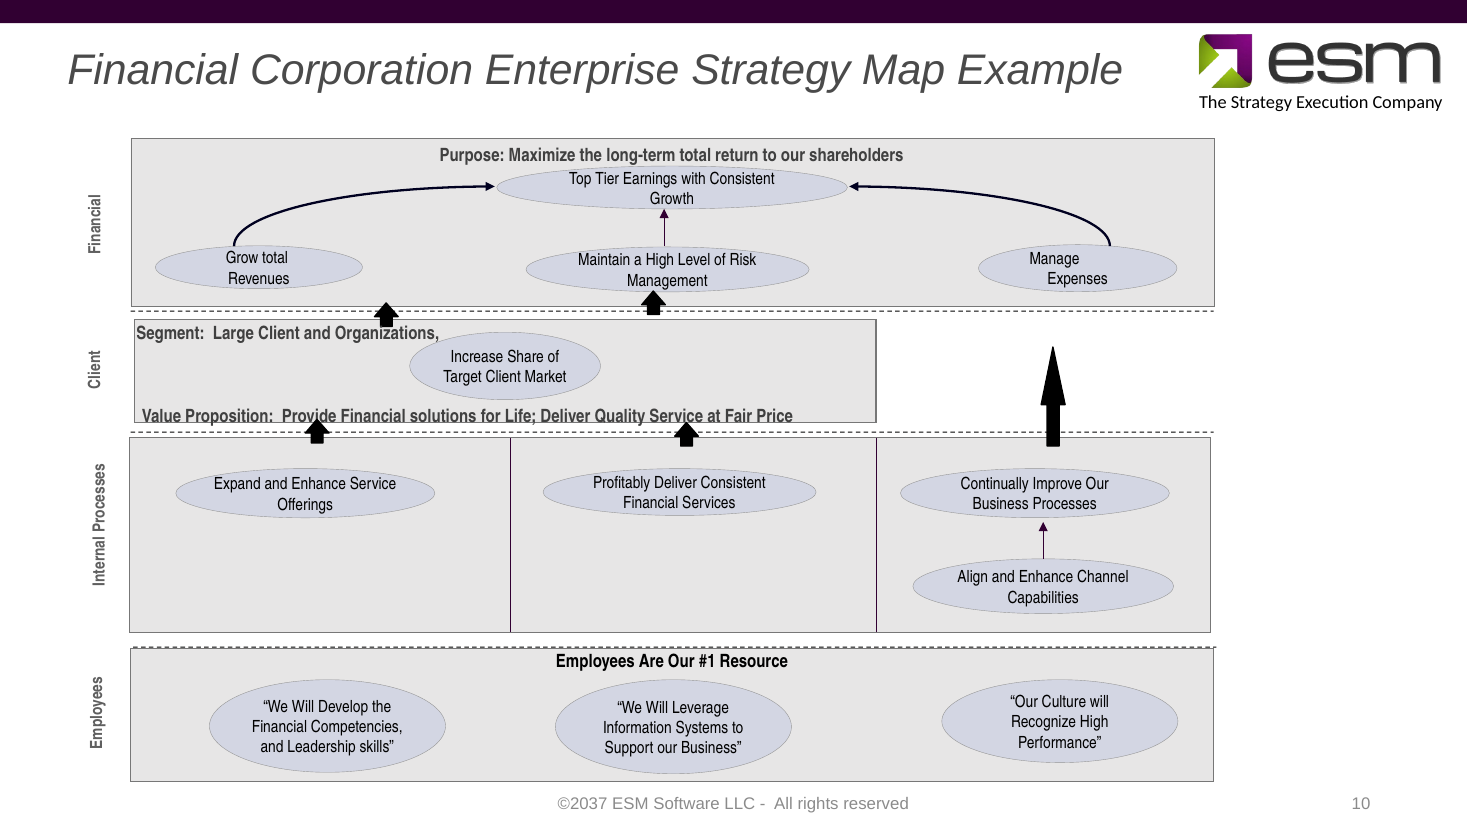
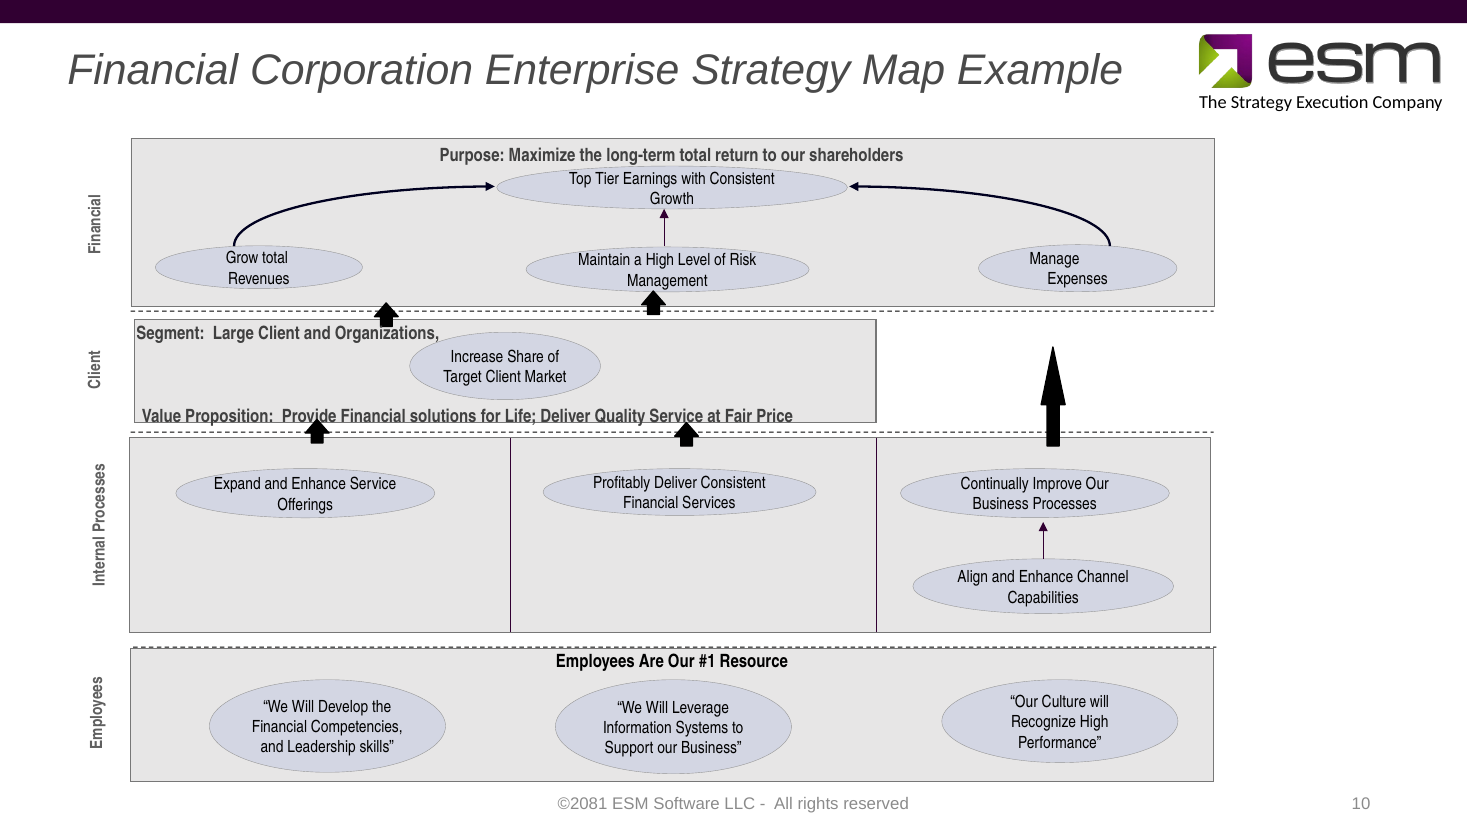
©2037: ©2037 -> ©2081 (583, 804)
